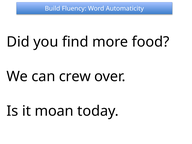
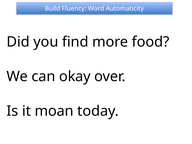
crew: crew -> okay (75, 76)
